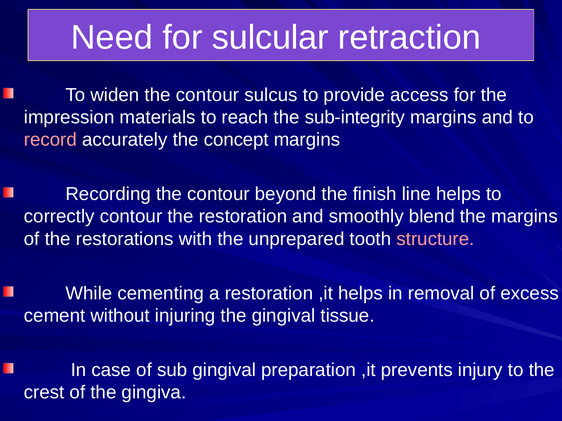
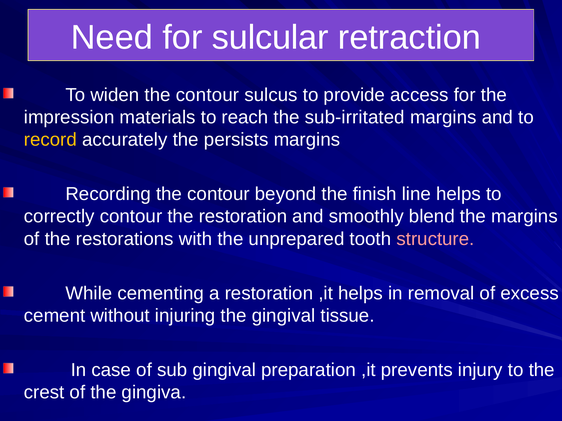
sub-integrity: sub-integrity -> sub-irritated (355, 117)
record colour: pink -> yellow (50, 140)
concept: concept -> persists (236, 140)
